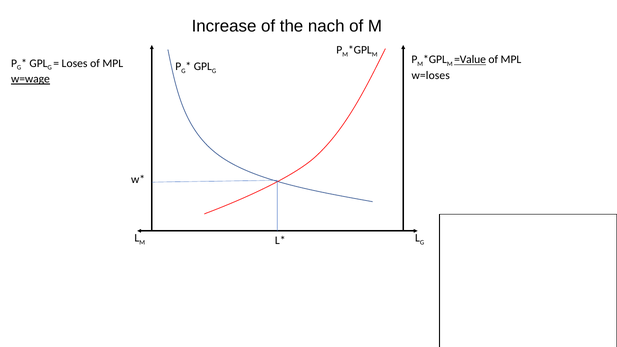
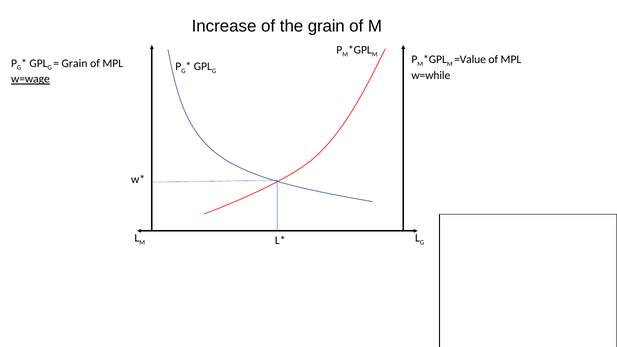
the nach: nach -> grain (326, 26)
=Value underline: present -> none (470, 60)
Loses: Loses -> Grain (75, 63)
w=loses: w=loses -> w=while (431, 75)
